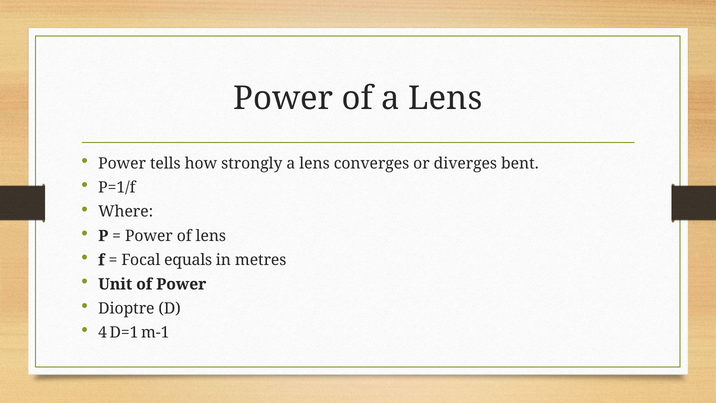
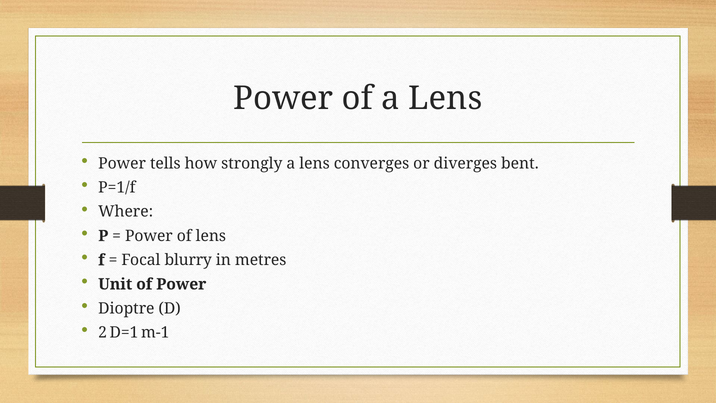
equals: equals -> blurry (188, 260)
4: 4 -> 2 (103, 332)
